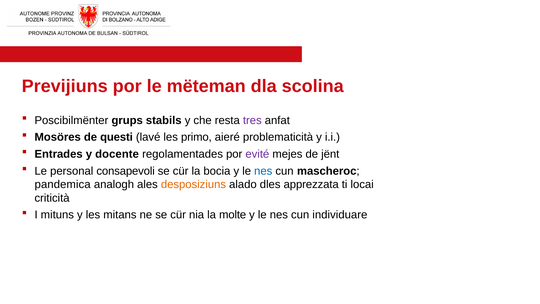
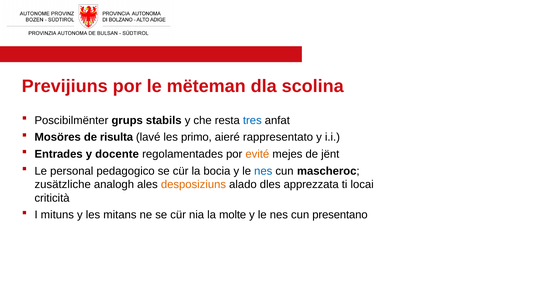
tres colour: purple -> blue (252, 120)
questi: questi -> risulta (117, 137)
problematicità: problematicità -> rappresentato (278, 137)
evité colour: purple -> orange (257, 154)
consapevoli: consapevoli -> pedagogico (126, 171)
pandemica: pandemica -> zusätzliche (63, 184)
individuare: individuare -> presentano (340, 215)
